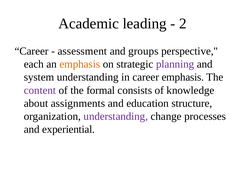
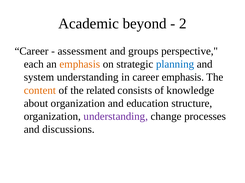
leading: leading -> beyond (145, 24)
planning colour: purple -> blue (175, 64)
content colour: purple -> orange (40, 91)
formal: formal -> related (101, 91)
about assignments: assignments -> organization (78, 104)
experiential: experiential -> discussions (68, 130)
